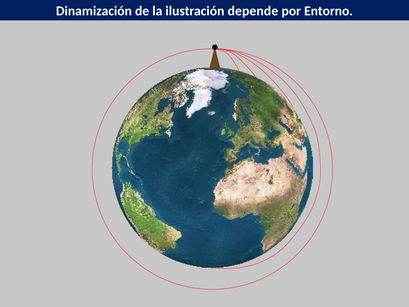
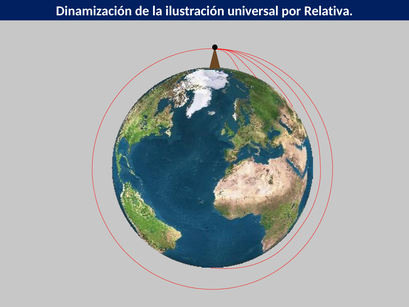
depende: depende -> universal (253, 11)
Entorno: Entorno -> Relativa (329, 11)
